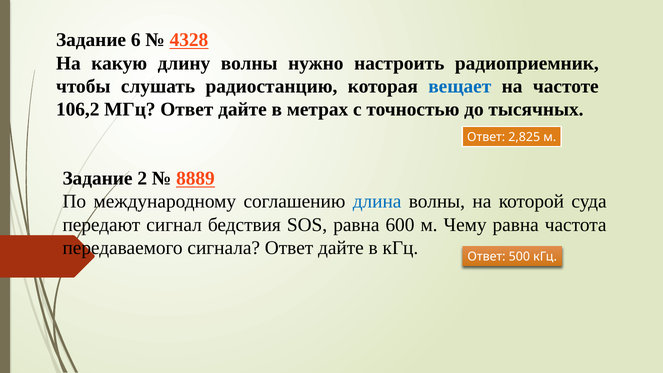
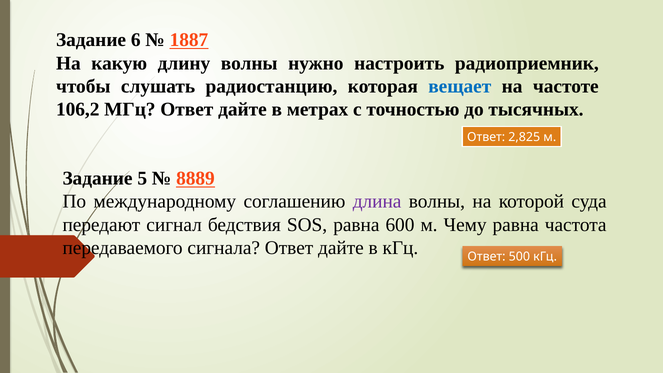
4328: 4328 -> 1887 (189, 40)
2: 2 -> 5 (142, 178)
длина colour: blue -> purple (377, 201)
